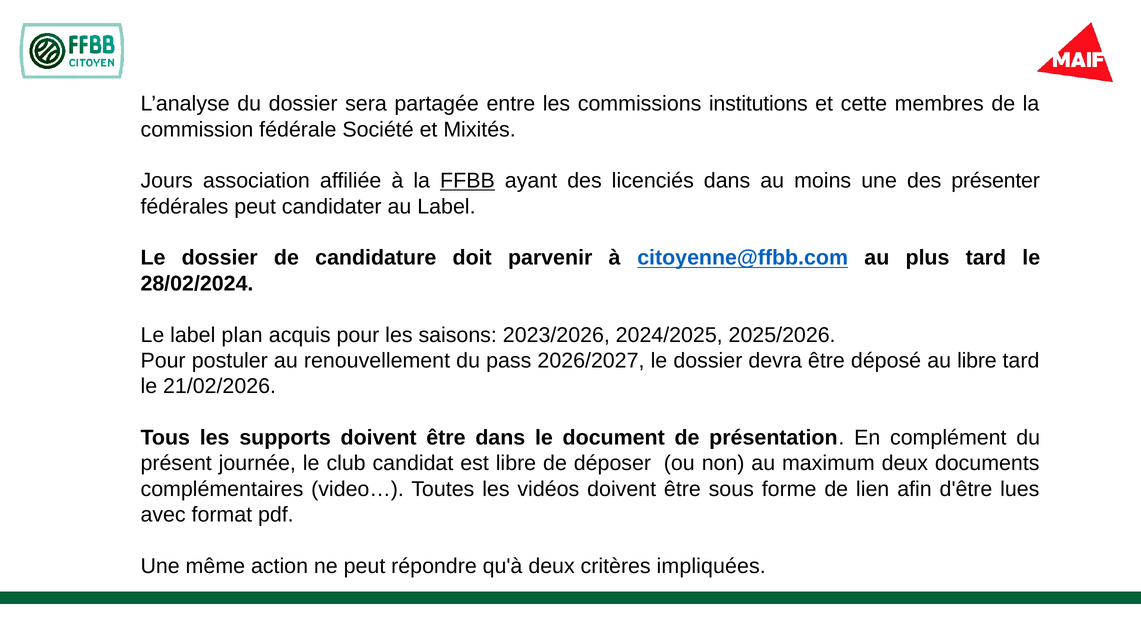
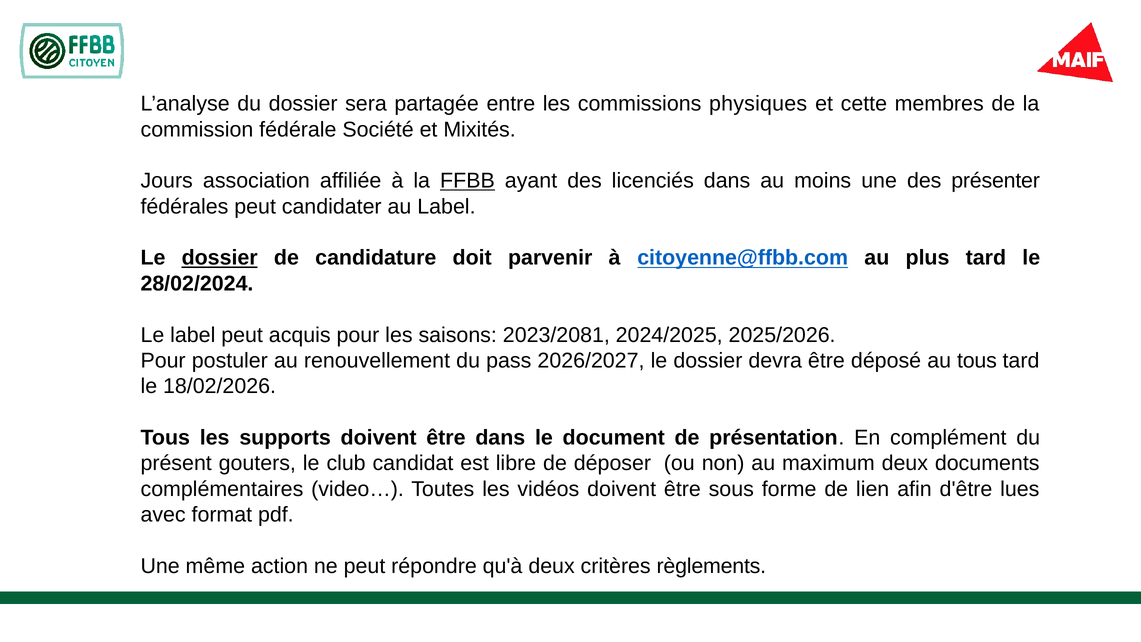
institutions: institutions -> physiques (758, 104)
dossier underline: none -> present (220, 258)
label plan: plan -> peut (242, 335)
2023/2026: 2023/2026 -> 2023/2081 (556, 335)
au libre: libre -> tous (977, 361)
21/02/2026: 21/02/2026 -> 18/02/2026 (220, 386)
journée: journée -> gouters (257, 463)
impliquées: impliquées -> règlements (711, 566)
